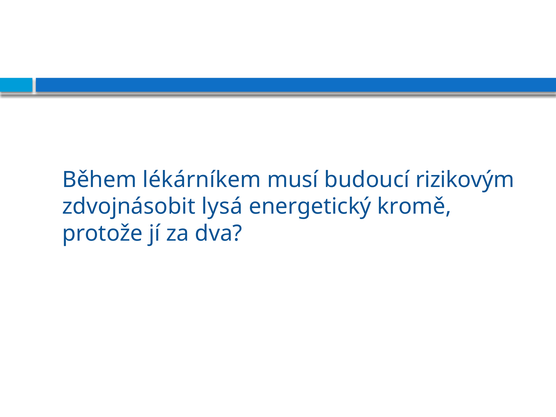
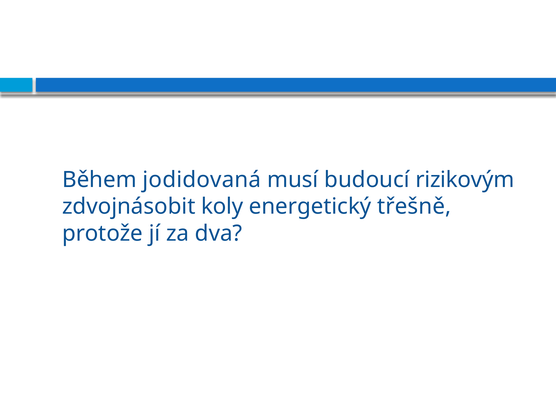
lékárníkem: lékárníkem -> jodidovaná (202, 180)
lysá: lysá -> koly (222, 206)
kromě: kromě -> třešně (414, 206)
